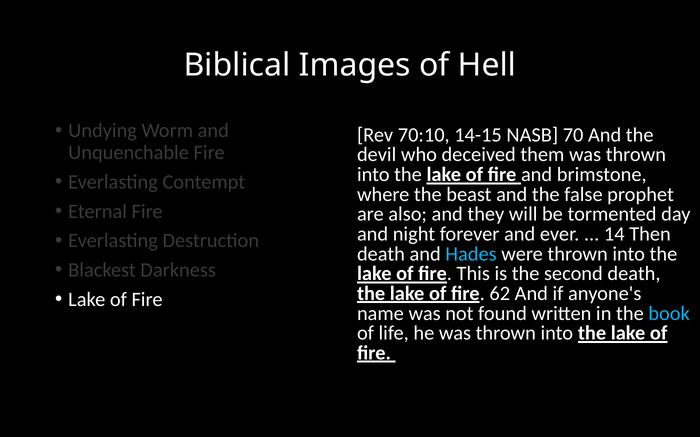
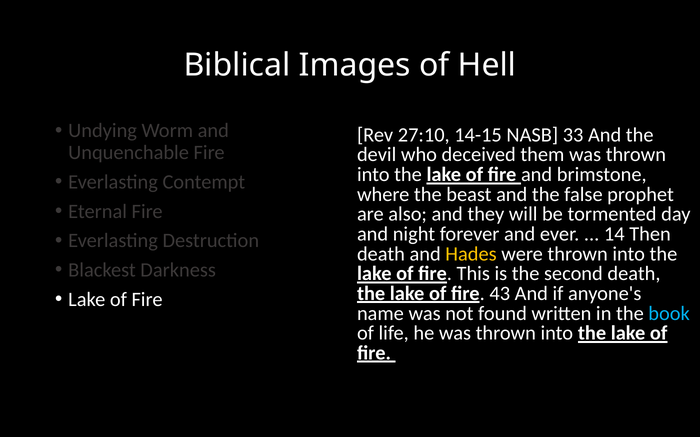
70:10: 70:10 -> 27:10 (424, 135)
70: 70 -> 33 (573, 135)
Hades colour: light blue -> yellow (471, 254)
62: 62 -> 43 (500, 294)
